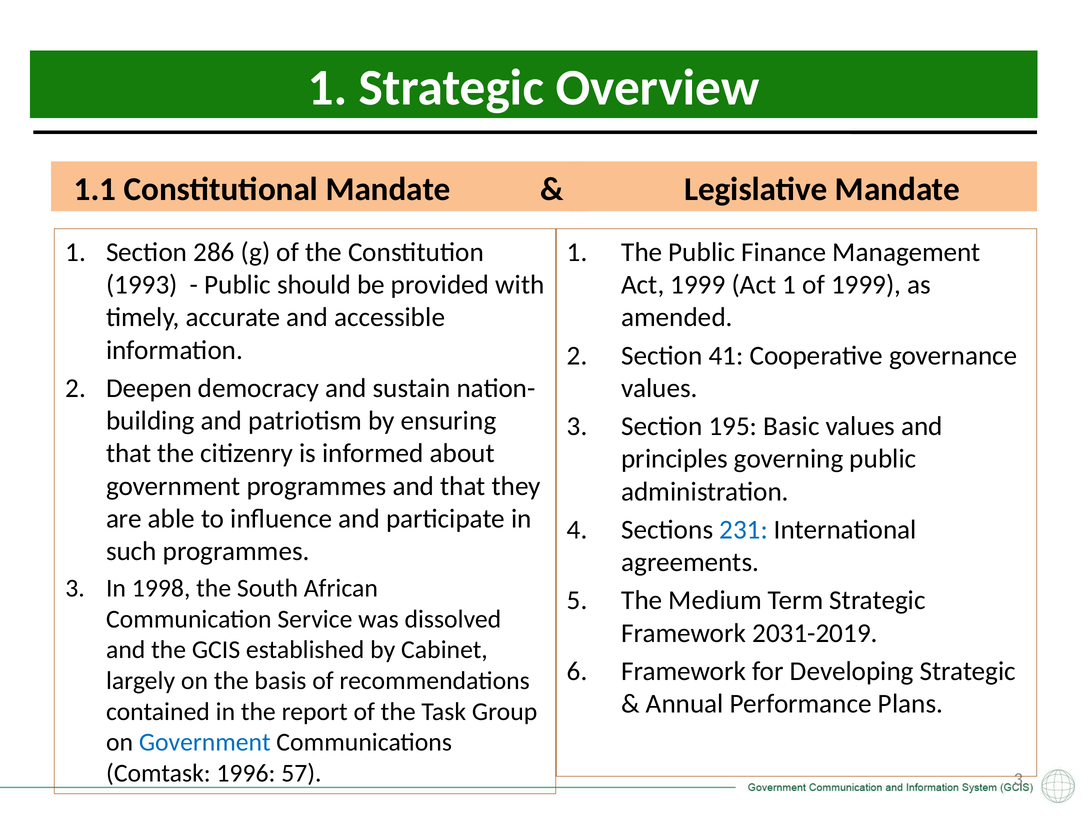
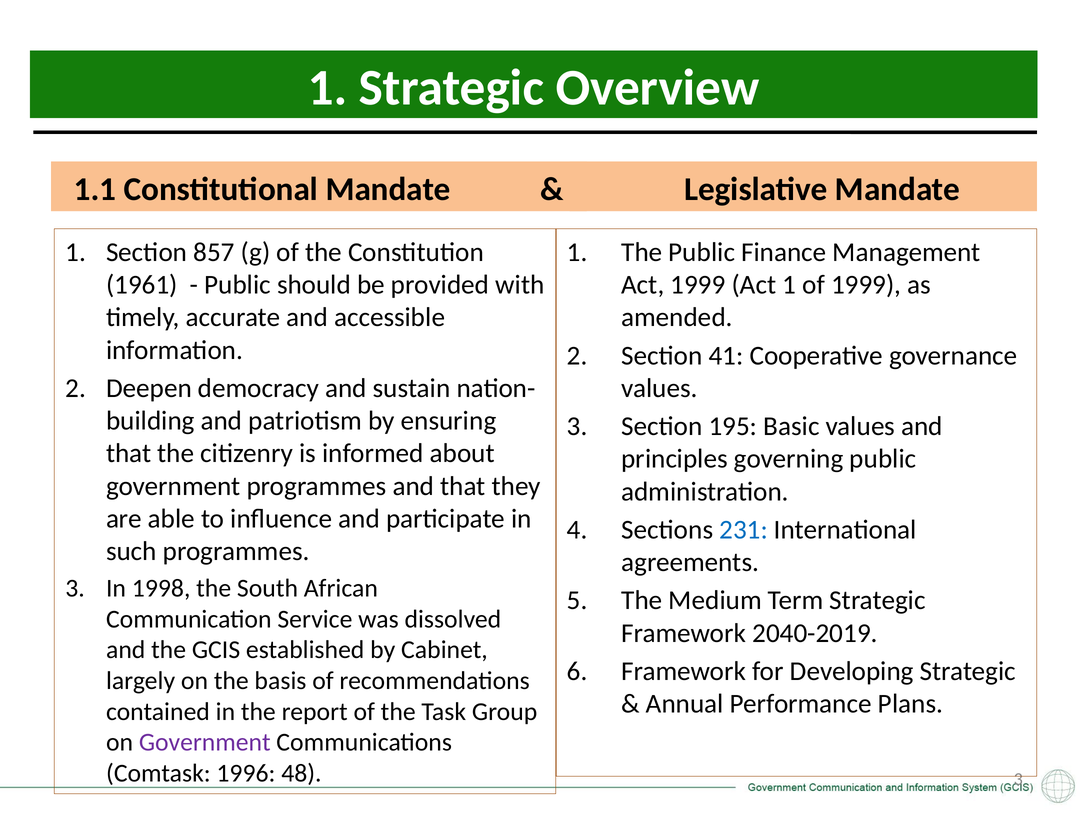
286: 286 -> 857 (214, 252)
1993: 1993 -> 1961 (142, 285)
2031-2019: 2031-2019 -> 2040-2019 (815, 633)
Government colour: blue -> purple (205, 742)
57: 57 -> 48 (301, 773)
